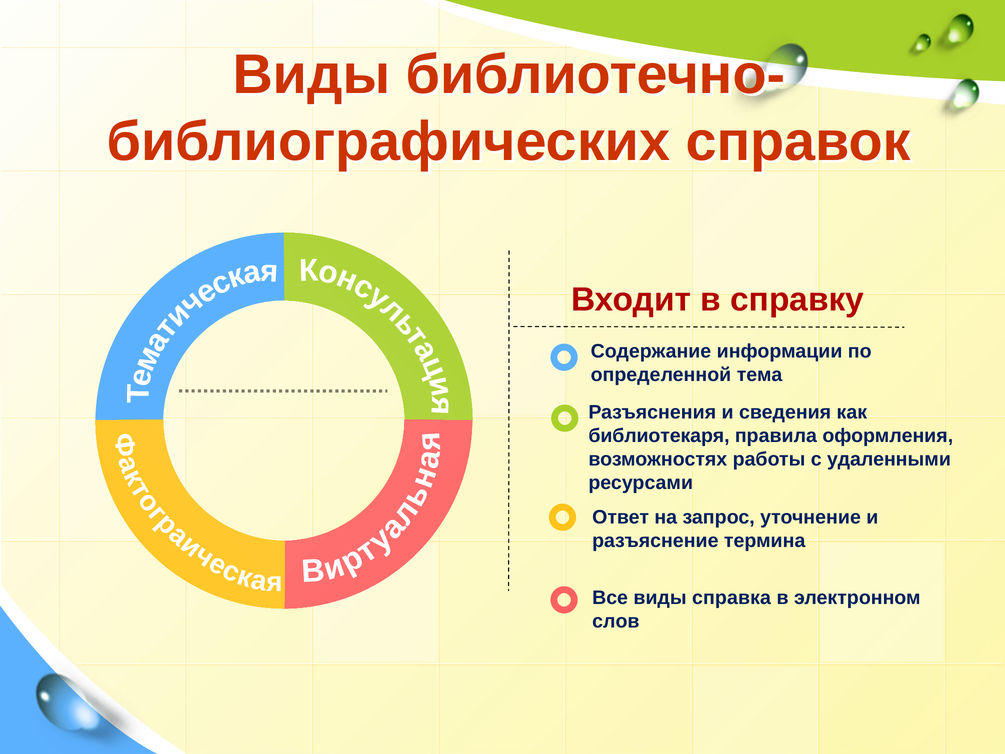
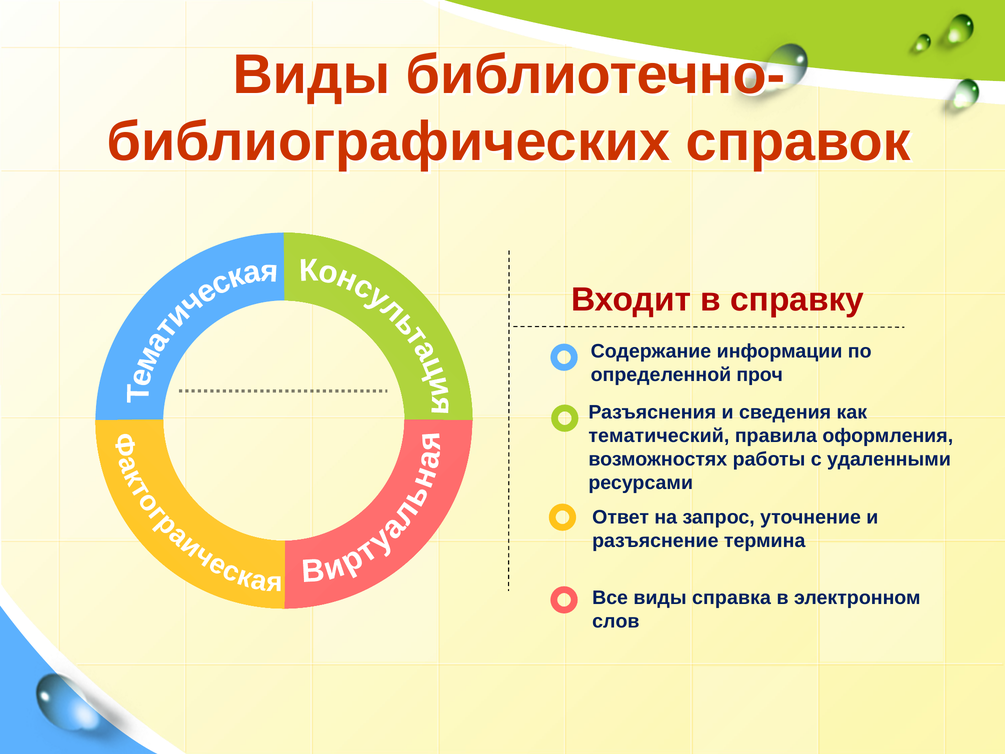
тема: тема -> проч (760, 375)
библиотекаря: библиотекаря -> тематический (659, 436)
